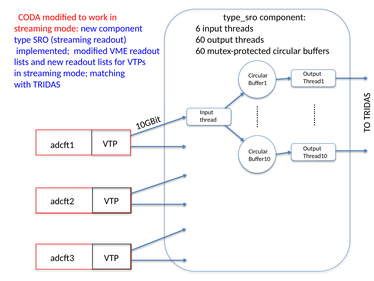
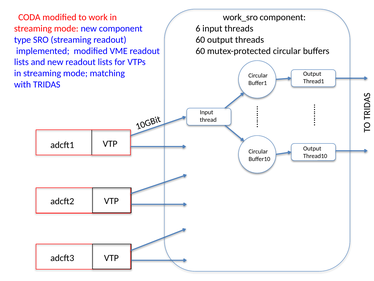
type_sro: type_sro -> work_sro (240, 17)
